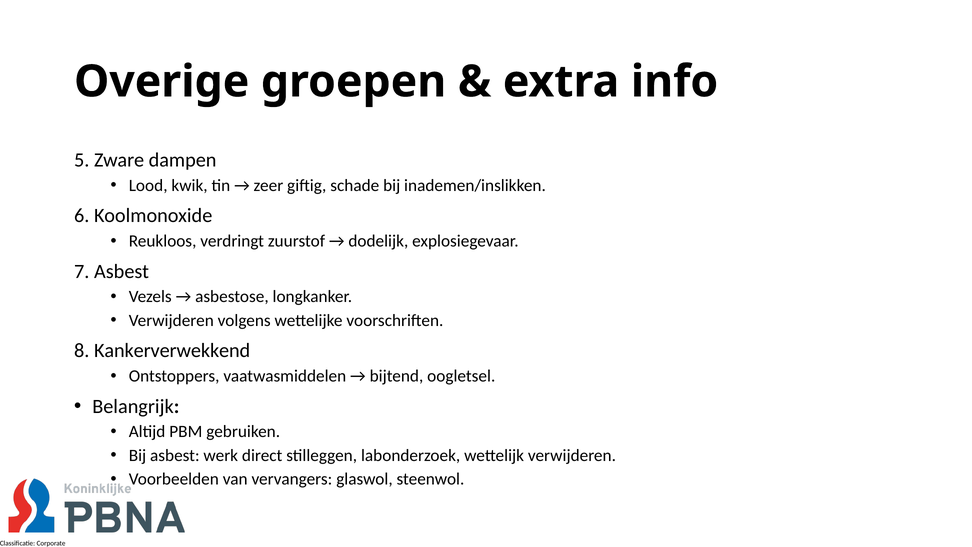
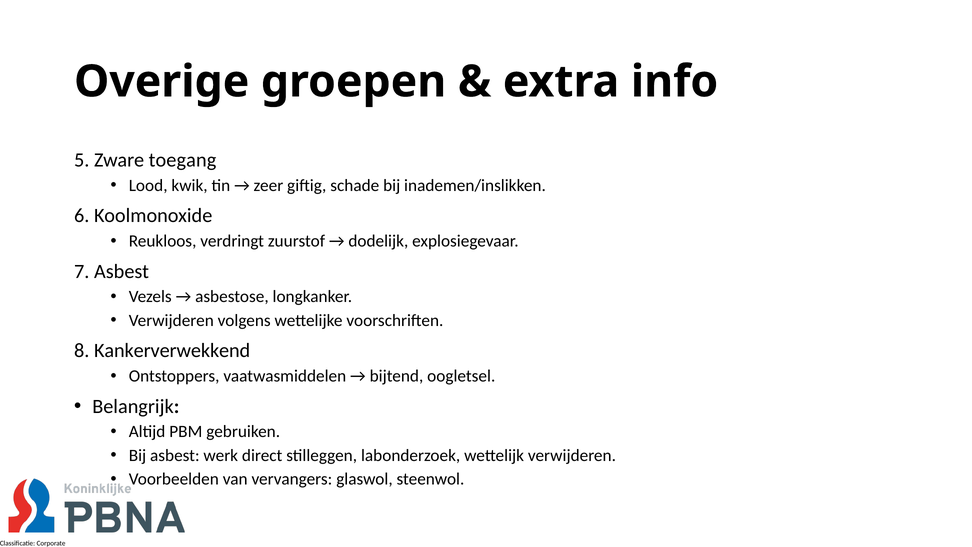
dampen: dampen -> toegang (182, 160)
